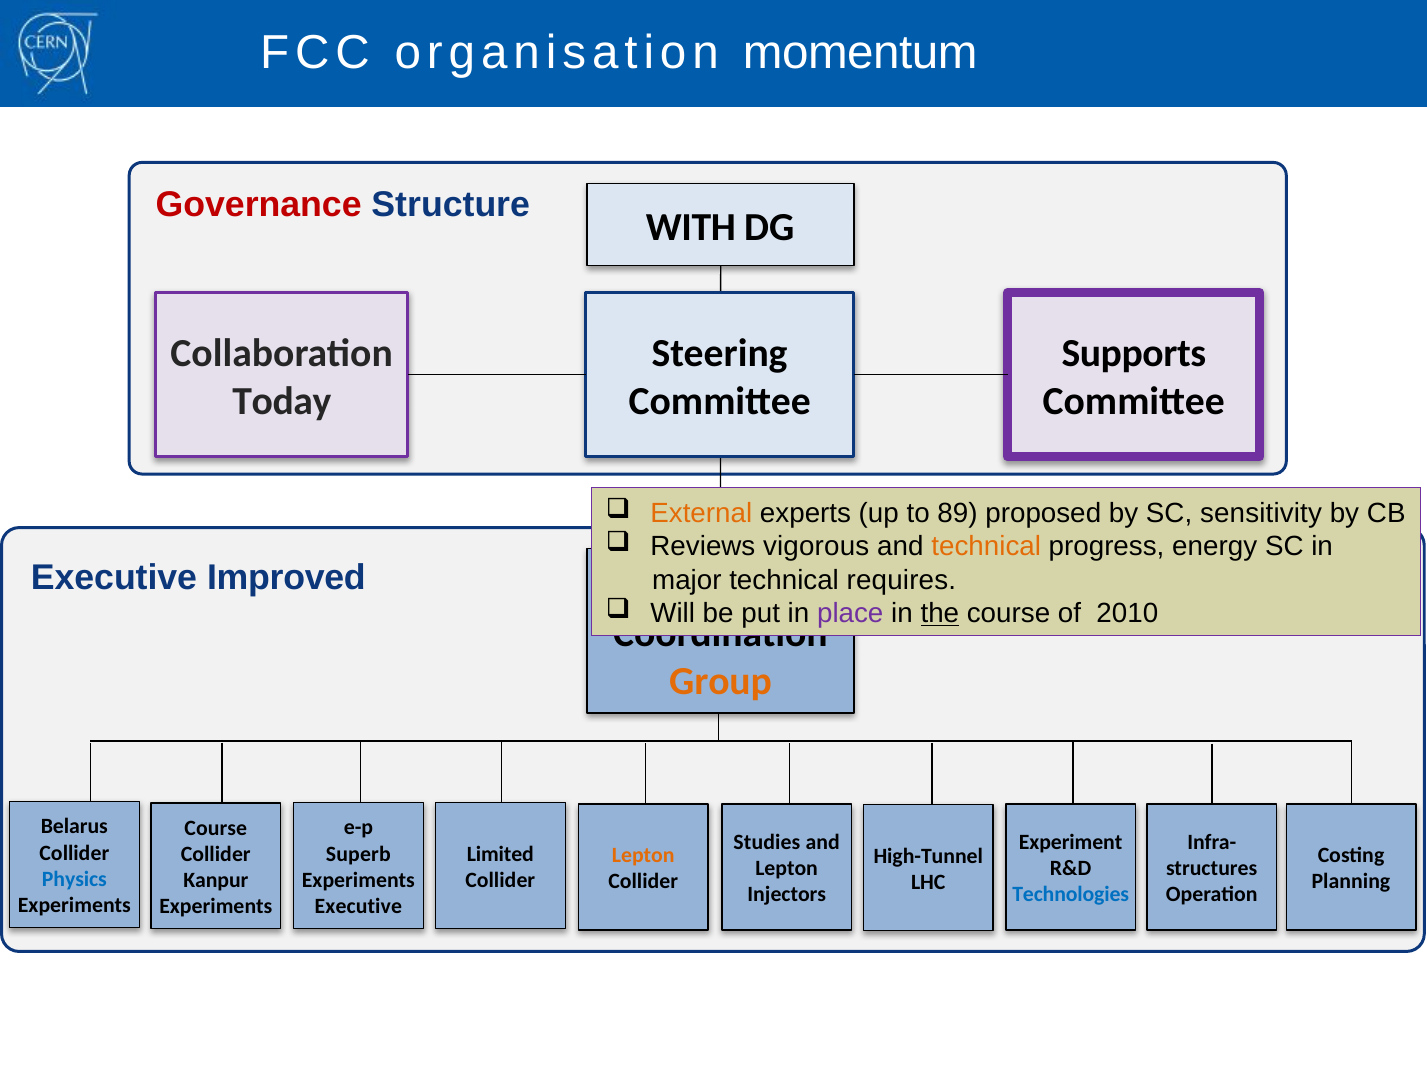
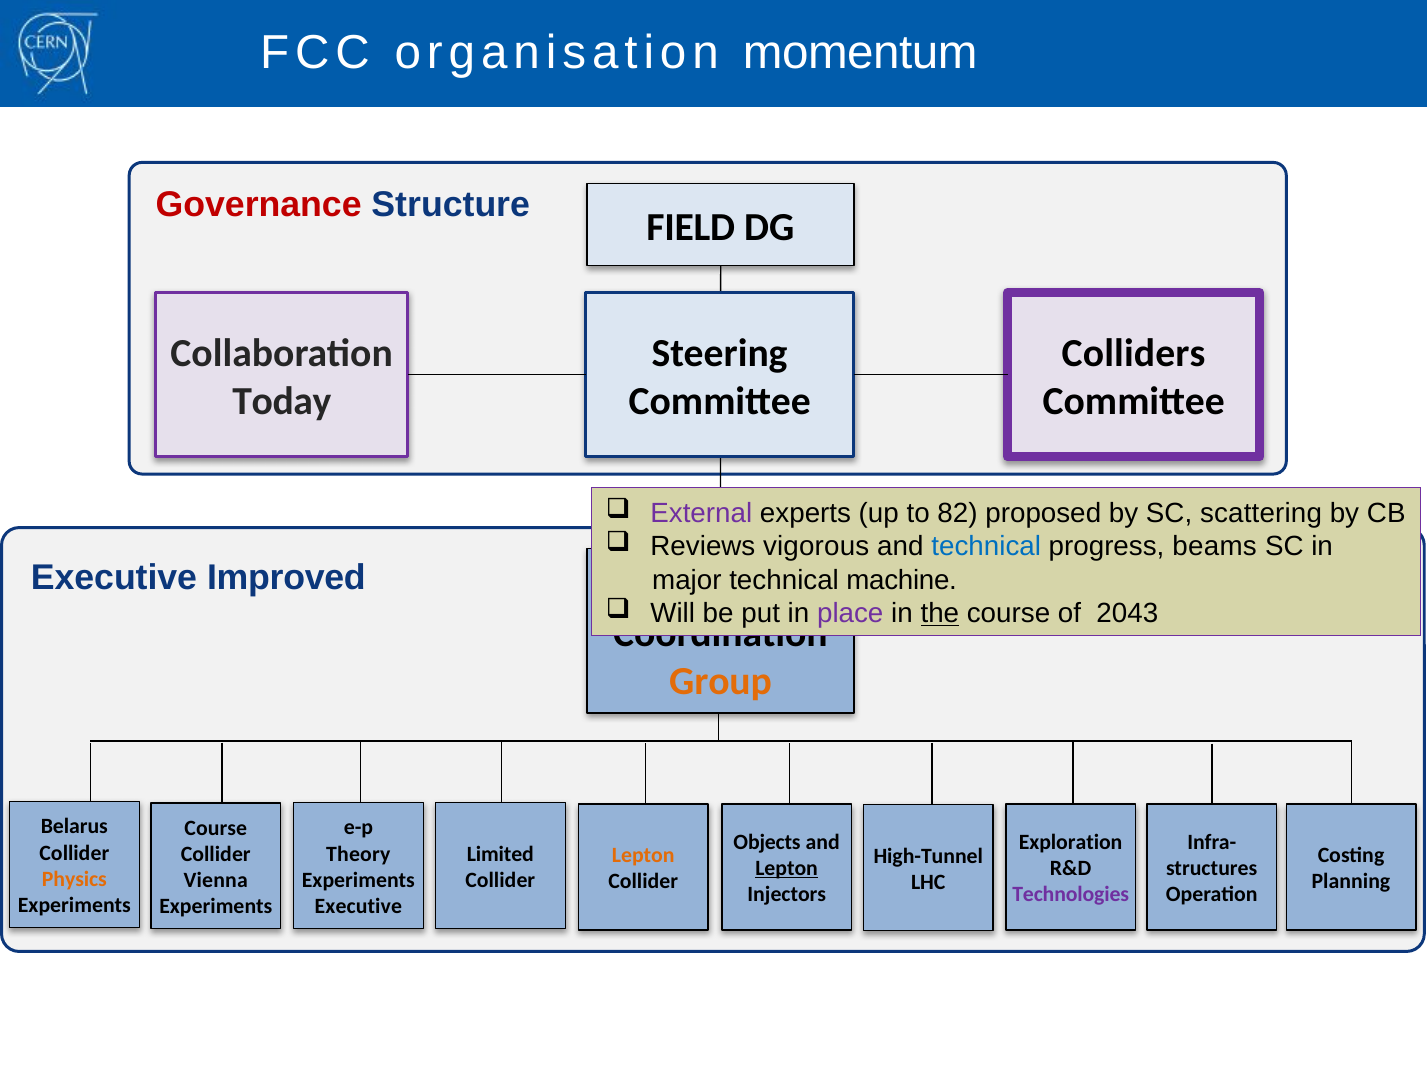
WITH: WITH -> FIELD (691, 227)
Supports: Supports -> Colliders (1134, 353)
External colour: orange -> purple (701, 513)
89: 89 -> 82 (958, 513)
sensitivity: sensitivity -> scattering (1261, 513)
technical colour: orange -> blue (986, 546)
energy: energy -> beams (1215, 546)
requires: requires -> machine (902, 580)
2010: 2010 -> 2043 (1127, 613)
Studies: Studies -> Objects (767, 842)
Experiment: Experiment -> Exploration (1071, 842)
Superb: Superb -> Theory (358, 853)
Lepton underline: none -> present (787, 868)
Physics colour: blue -> orange (74, 879)
Kanpur: Kanpur -> Vienna (216, 880)
Technologies colour: blue -> purple (1071, 894)
